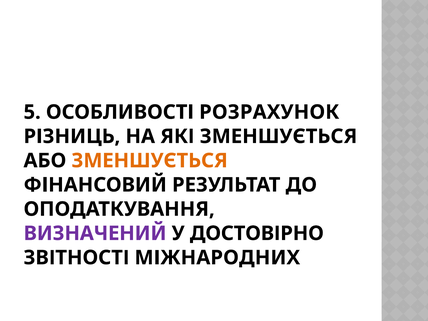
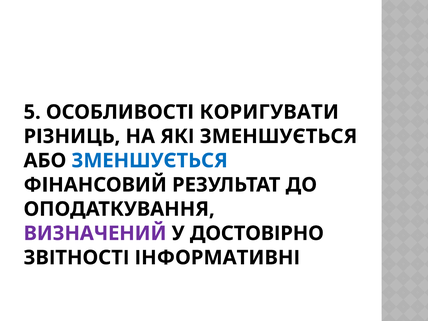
РОЗРАХУНОК: РОЗРАХУНОК -> КОРИГУВАТИ (269, 112)
ЗМЕНШУЄТЬСЯ colour: orange -> blue (150, 161)
МІЖНАРОДНИХ: МІЖНАРОДНИХ -> ІНФОРМАТИВНІ (217, 258)
